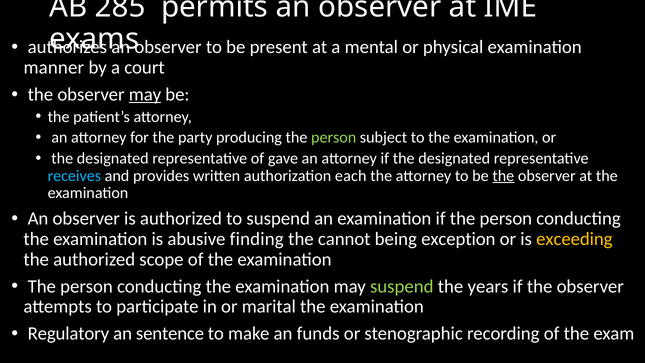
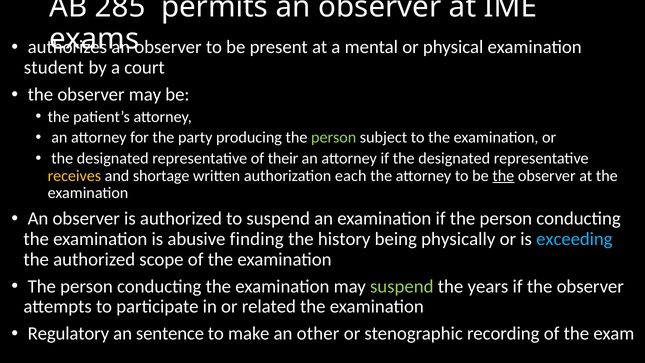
manner: manner -> student (54, 67)
may underline: present -> none (145, 95)
gave: gave -> their (283, 158)
receives colour: light blue -> yellow (74, 176)
provides: provides -> shortage (161, 176)
cannot: cannot -> history (344, 239)
exception: exception -> physically (458, 239)
exceeding colour: yellow -> light blue (574, 239)
marital: marital -> related (269, 306)
funds: funds -> other (318, 333)
